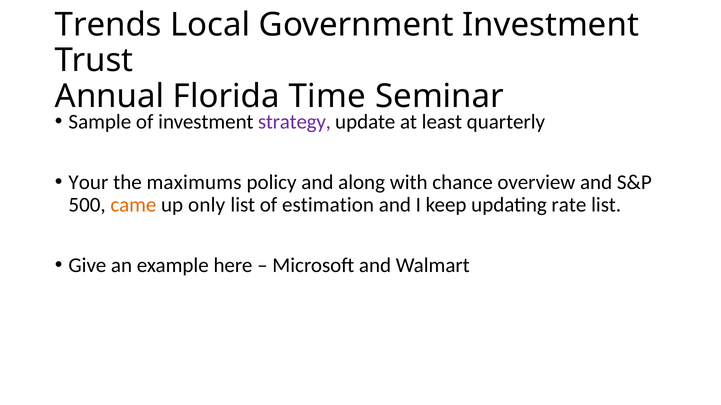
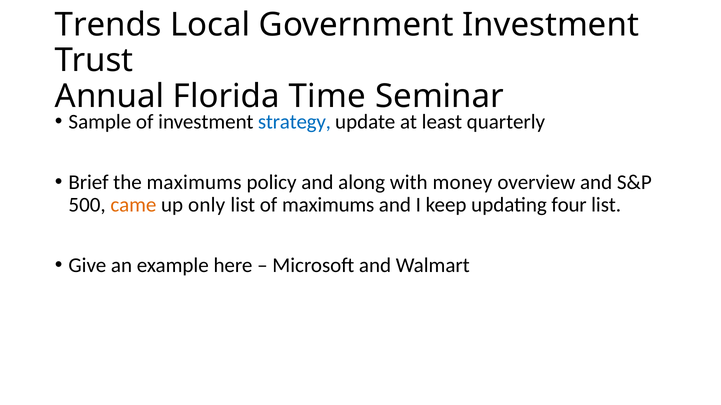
strategy colour: purple -> blue (294, 122)
Your: Your -> Brief (89, 182)
chance: chance -> money (462, 182)
of estimation: estimation -> maximums (328, 205)
rate: rate -> four (569, 205)
